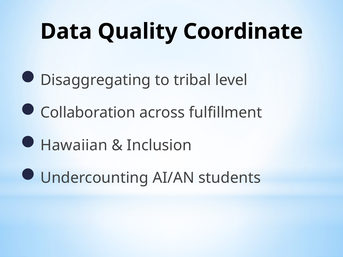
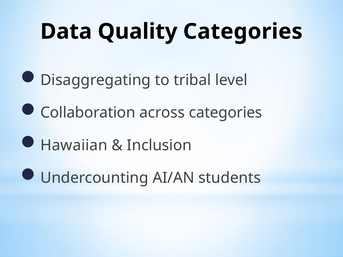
Quality Coordinate: Coordinate -> Categories (243, 32)
across fulfillment: fulfillment -> categories (226, 113)
